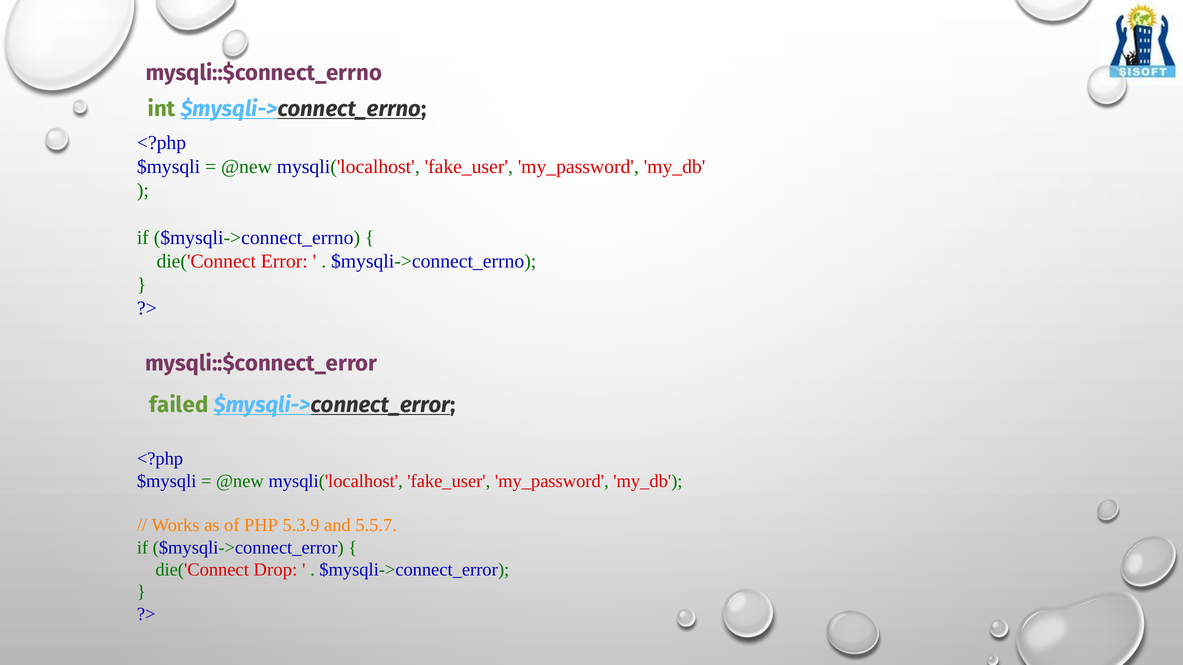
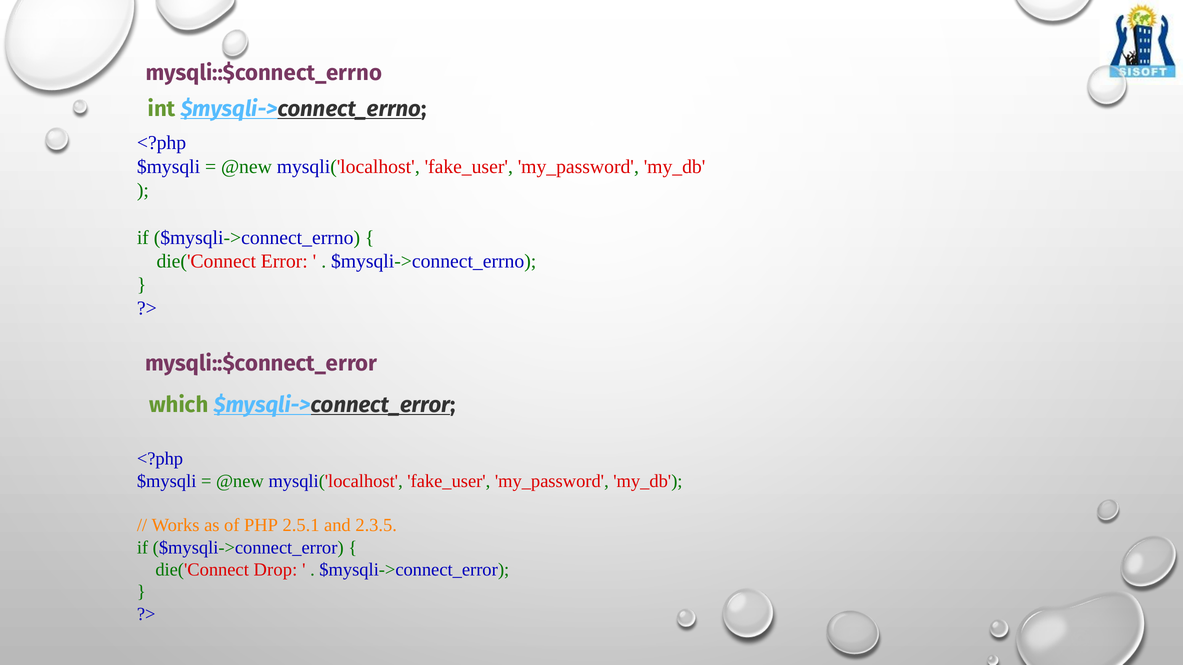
failed: failed -> which (179, 405)
5.3.9: 5.3.9 -> 2.5.1 (301, 526)
5.5.7: 5.5.7 -> 2.3.5 (376, 526)
